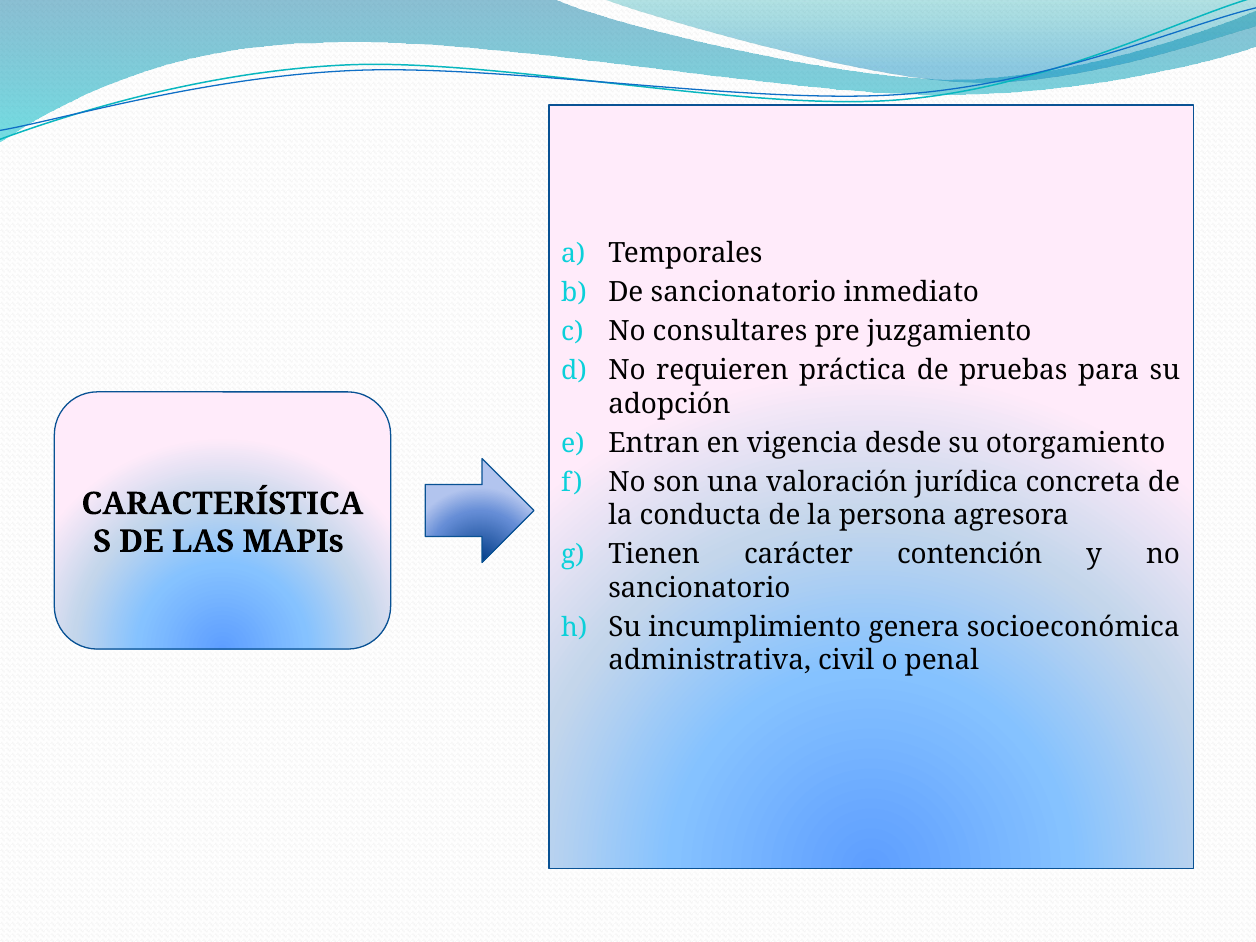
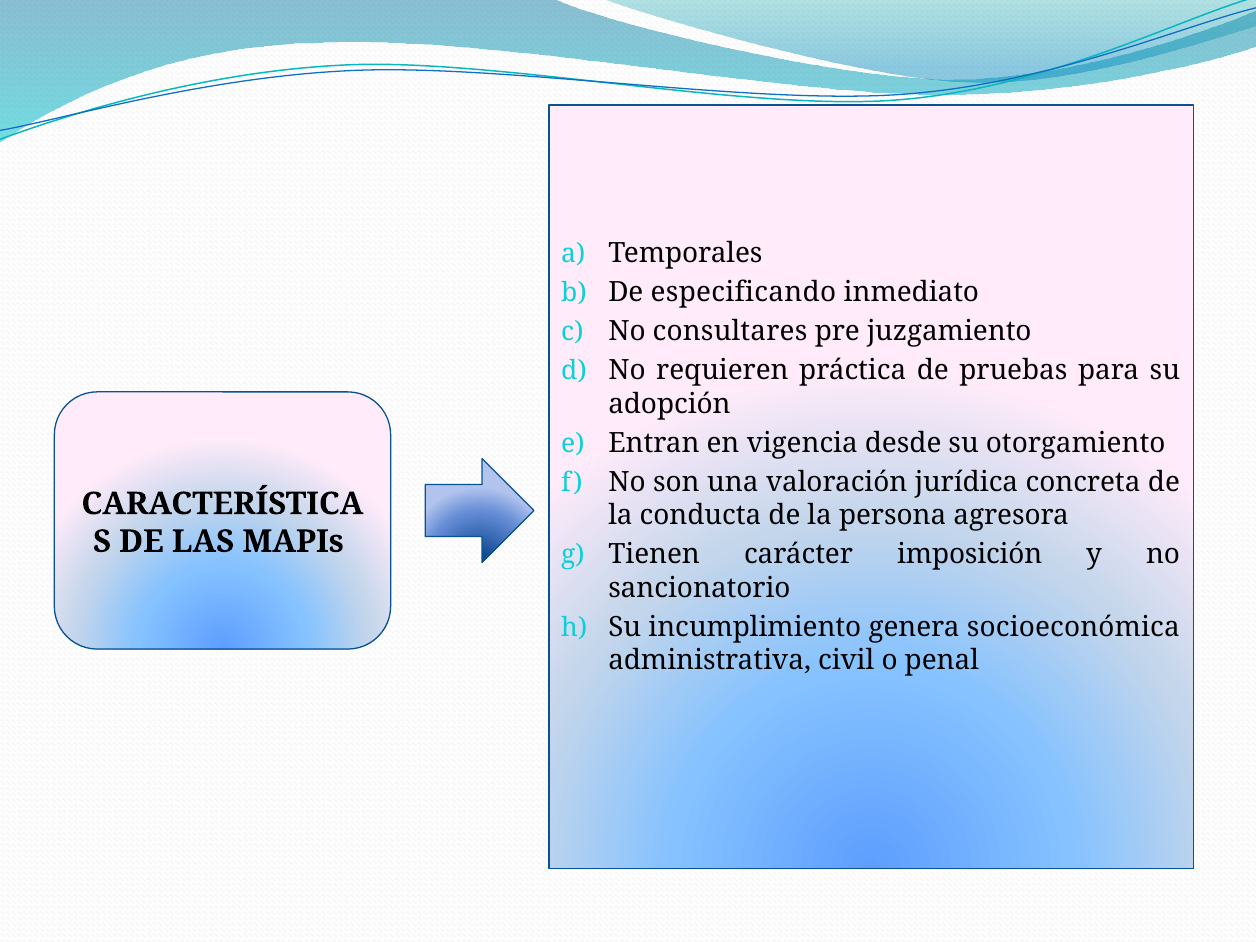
De sancionatorio: sancionatorio -> especificando (743, 293)
contención: contención -> imposición (970, 555)
